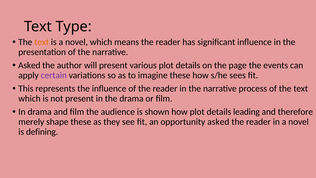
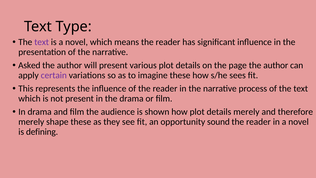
text colour: orange -> purple (42, 42)
page the events: events -> author (276, 65)
details leading: leading -> merely (246, 112)
opportunity asked: asked -> sound (218, 122)
